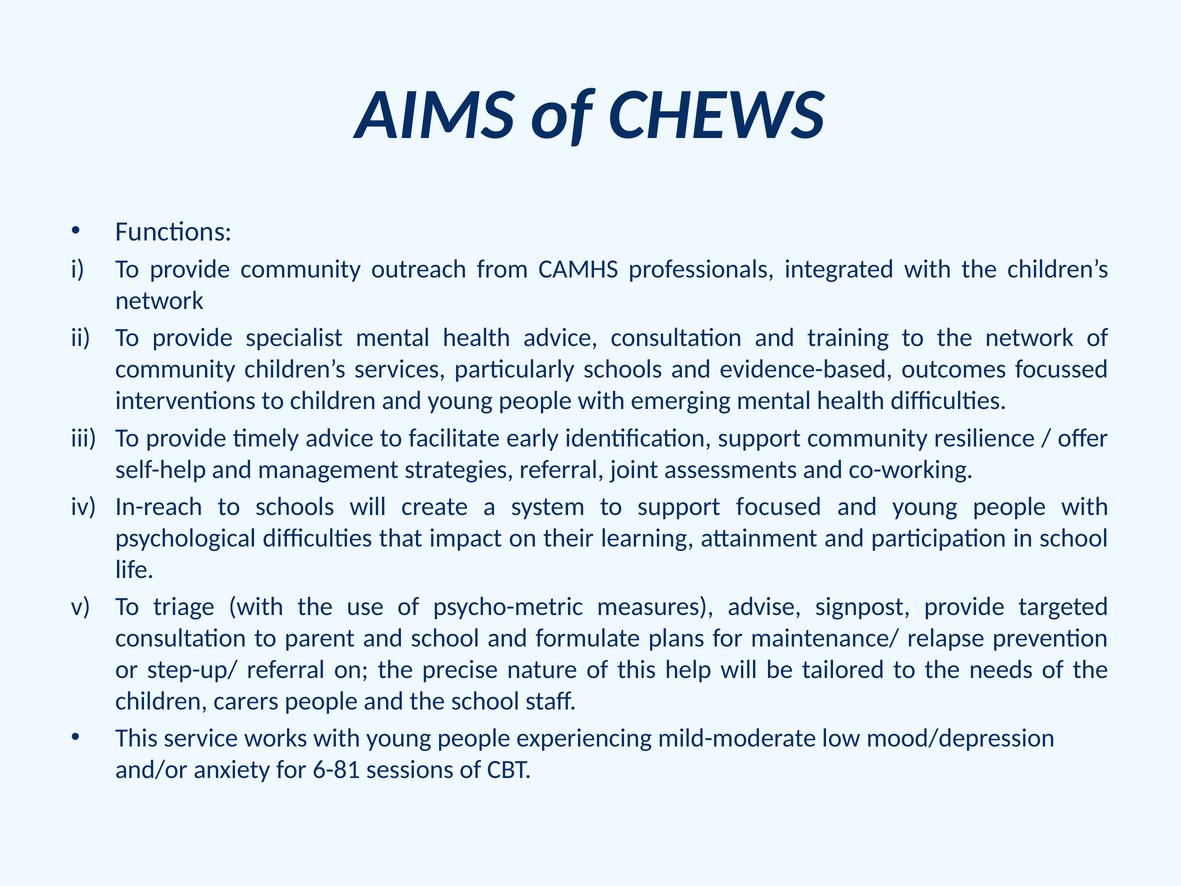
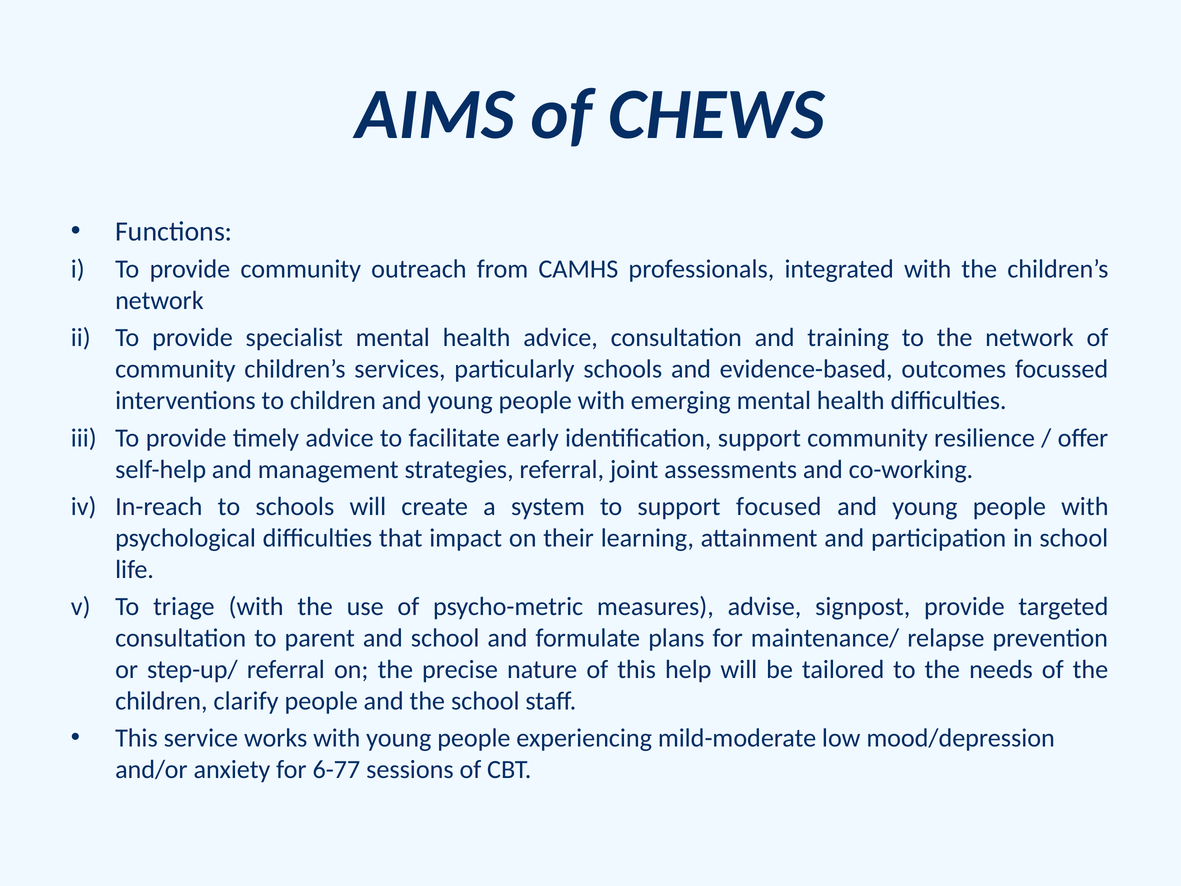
carers: carers -> clarify (246, 701)
6-81: 6-81 -> 6-77 (336, 769)
